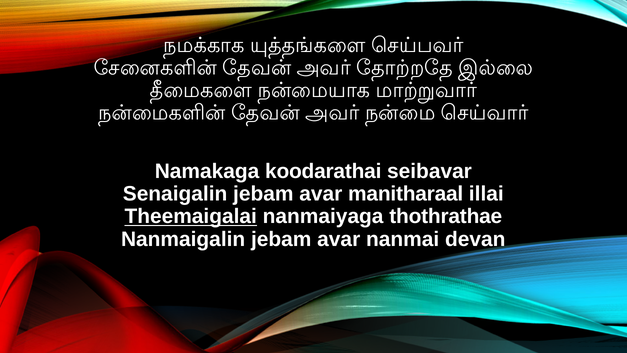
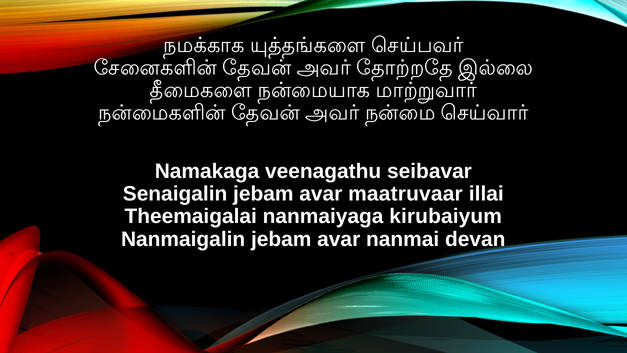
koodarathai: koodarathai -> veenagathu (323, 171)
manitharaal: manitharaal -> maatruvaar (405, 194)
Theemaigalai underline: present -> none (191, 216)
thothrathae: thothrathae -> kirubaiyum (446, 216)
